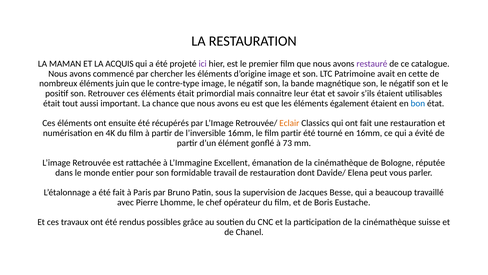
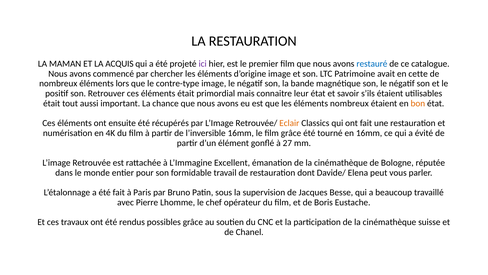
restauré colour: purple -> blue (372, 64)
juin: juin -> lors (122, 83)
éléments également: également -> nombreux (349, 103)
bon colour: blue -> orange (418, 103)
film partir: partir -> grâce (291, 133)
73: 73 -> 27 (287, 143)
